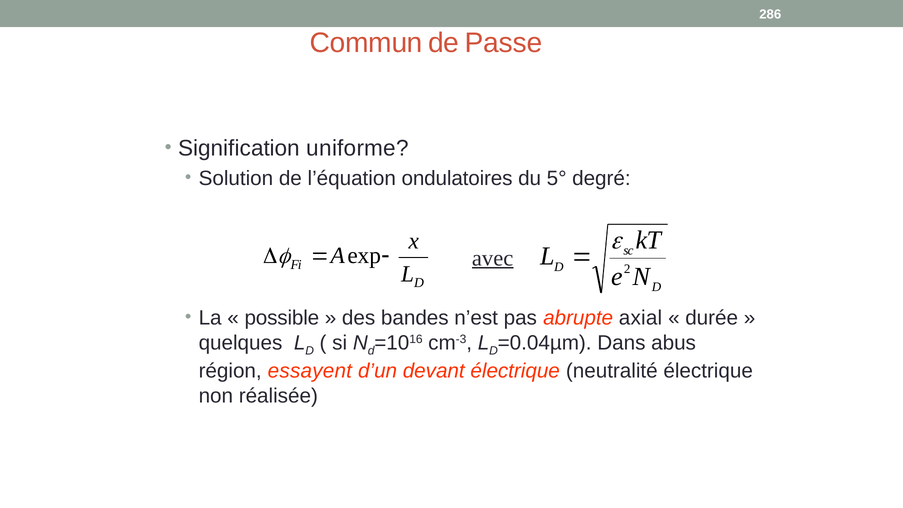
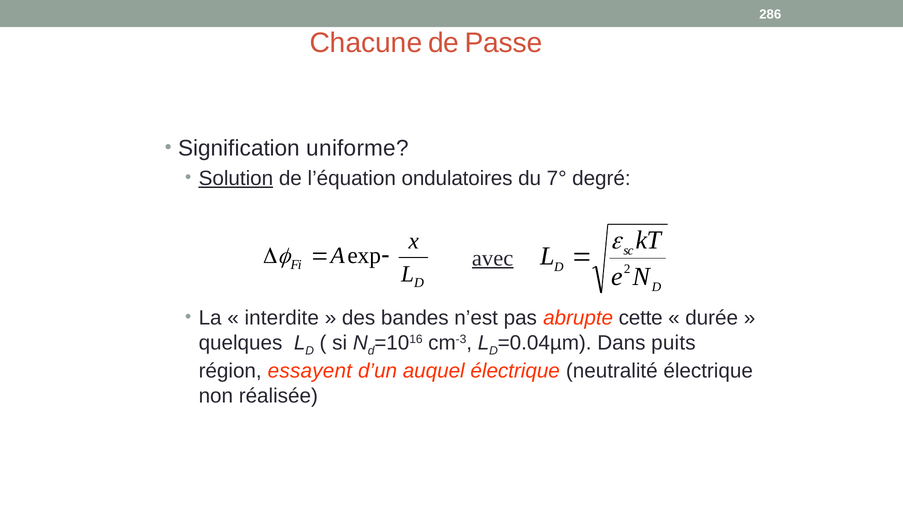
Commun: Commun -> Chacune (366, 43)
Solution underline: none -> present (236, 178)
5°: 5° -> 7° (557, 178)
possible: possible -> interdite (282, 318)
axial: axial -> cette (641, 318)
abus: abus -> puits (673, 343)
devant: devant -> auquel (434, 371)
